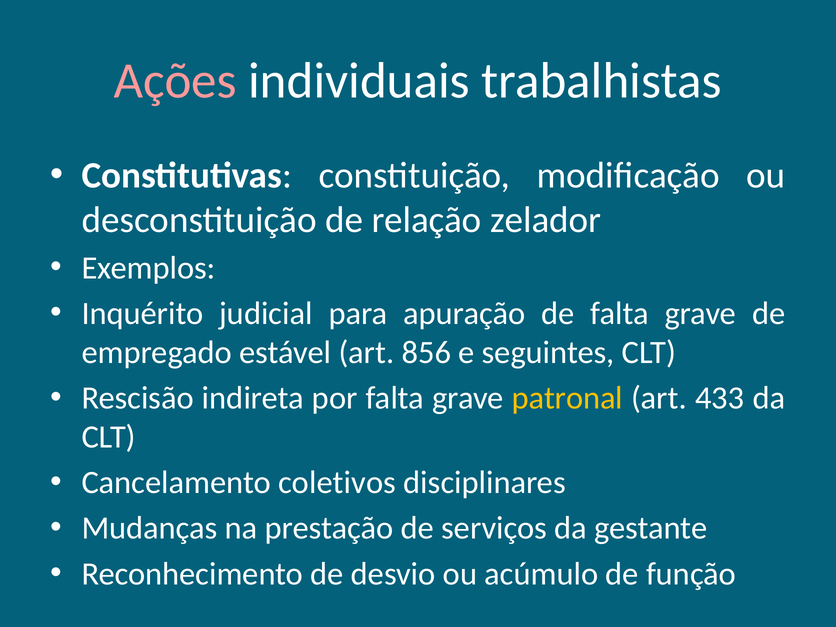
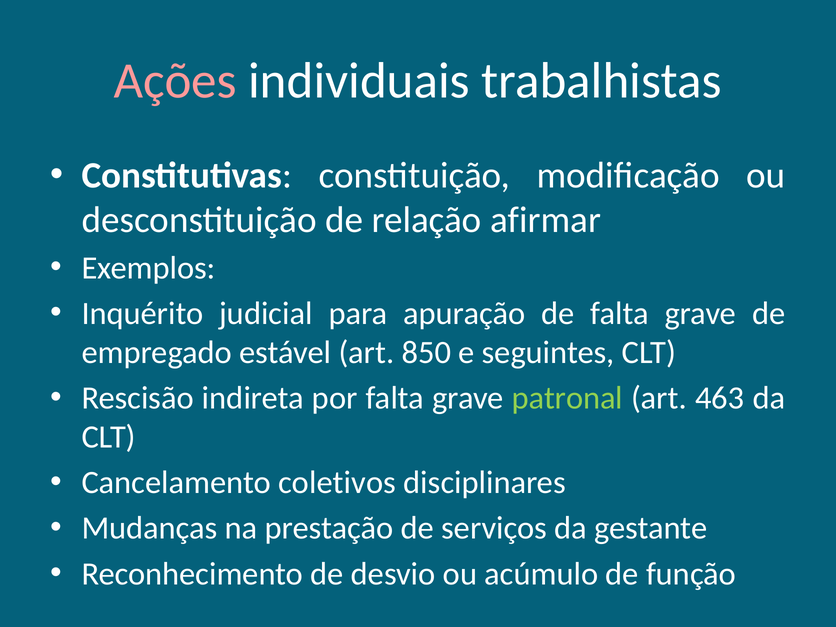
zelador: zelador -> afirmar (546, 220)
856: 856 -> 850 (426, 353)
patronal colour: yellow -> light green (567, 398)
433: 433 -> 463 (720, 398)
